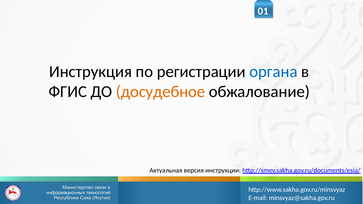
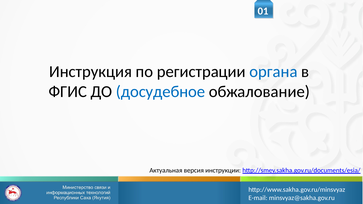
досудебное colour: orange -> blue (160, 92)
